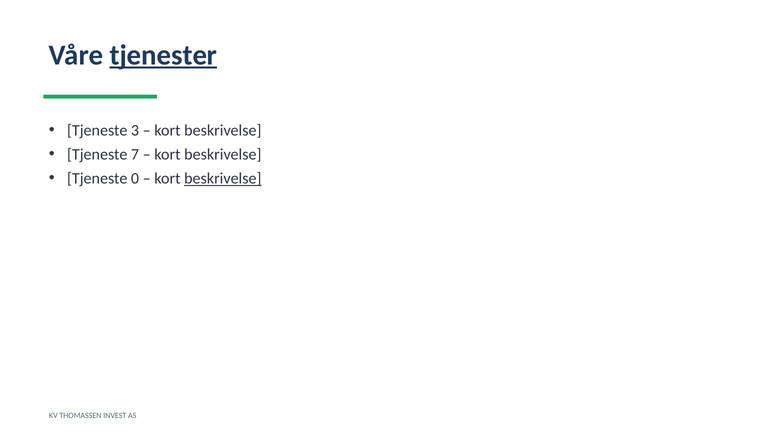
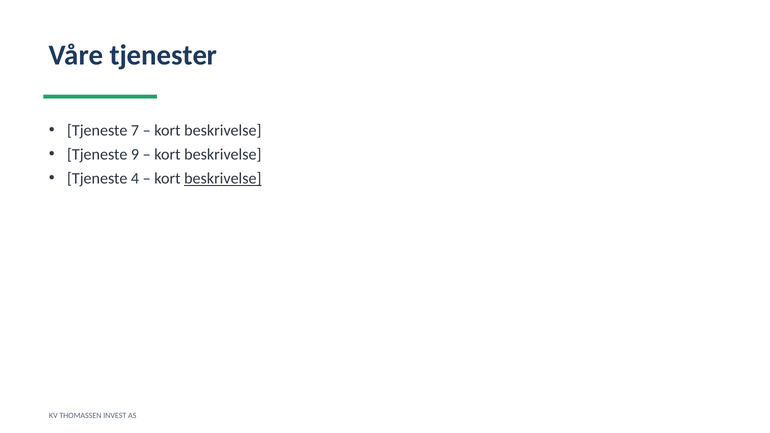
tjenester underline: present -> none (163, 55)
3: 3 -> 7 (135, 130)
7: 7 -> 9 (135, 154)
0: 0 -> 4 (135, 179)
